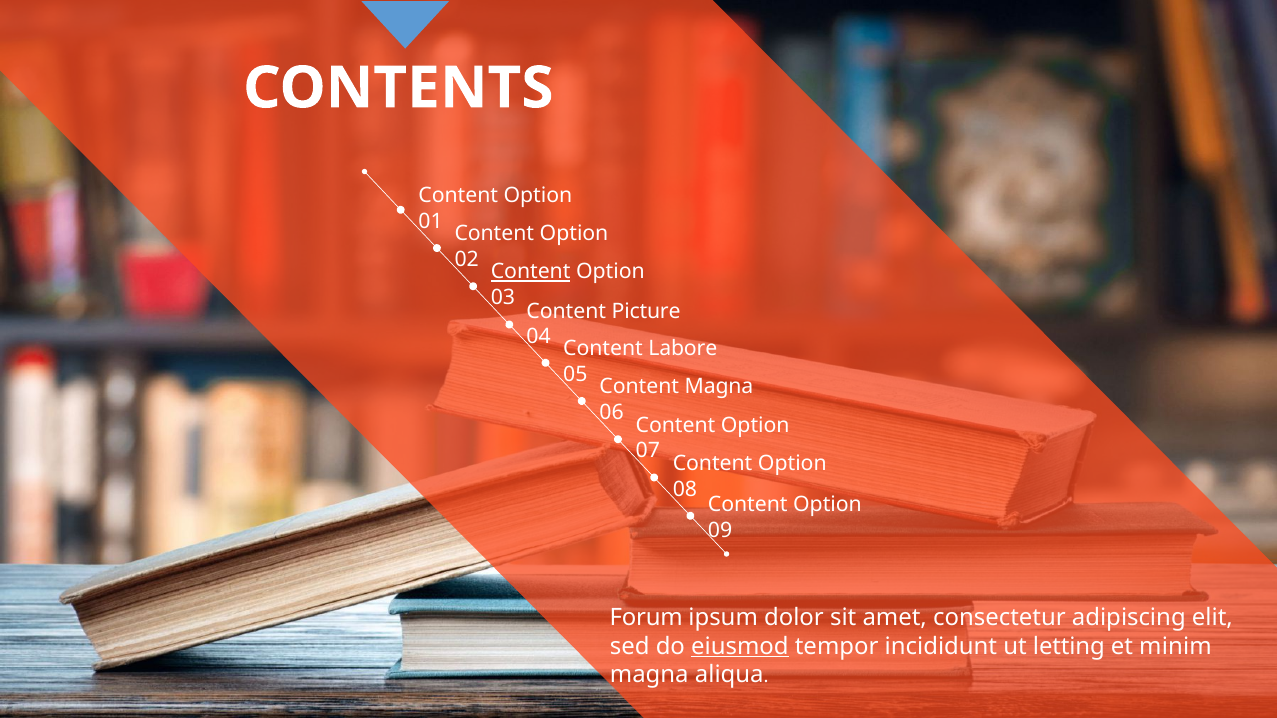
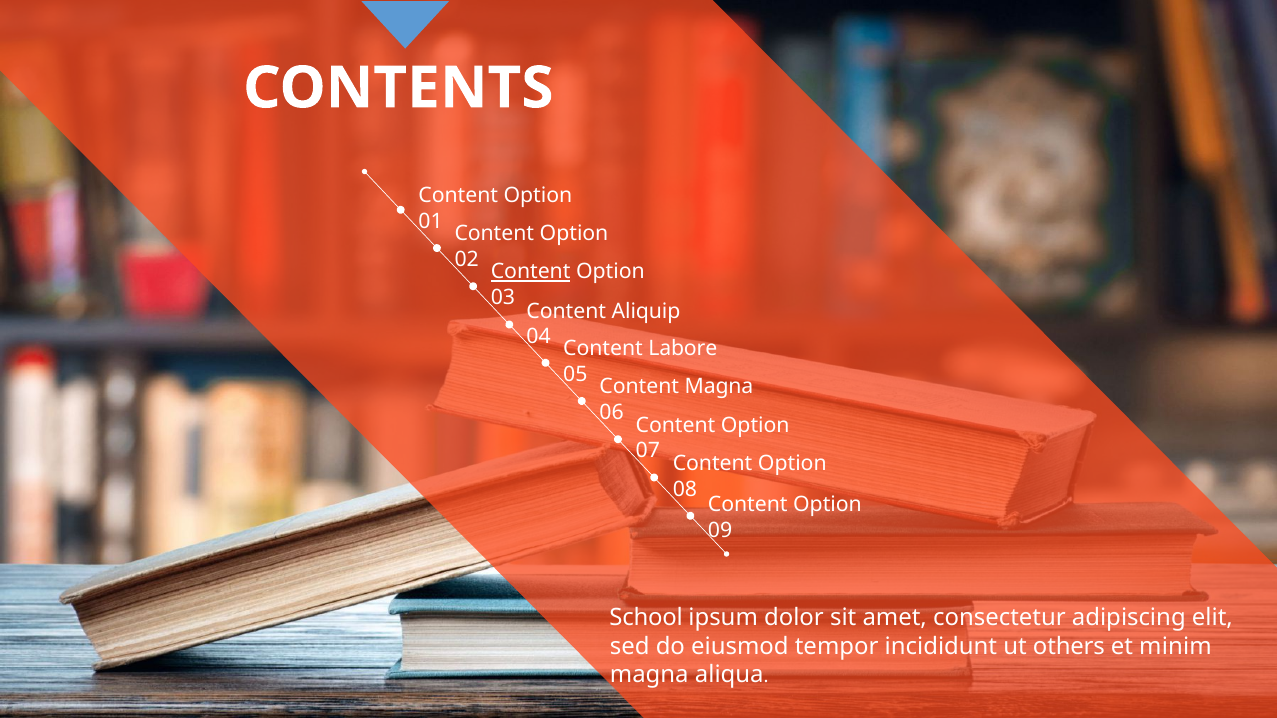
Picture: Picture -> Aliquip (646, 312)
Forum: Forum -> School (646, 618)
eiusmod underline: present -> none (740, 646)
letting: letting -> others (1069, 646)
